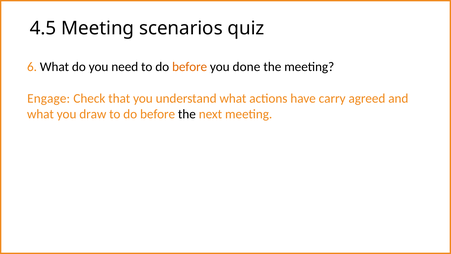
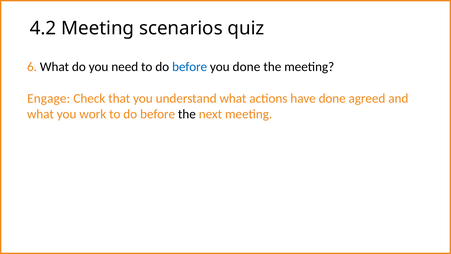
4.5: 4.5 -> 4.2 (43, 28)
before colour: orange -> blue (190, 67)
have carry: carry -> done (332, 98)
draw: draw -> work (93, 114)
